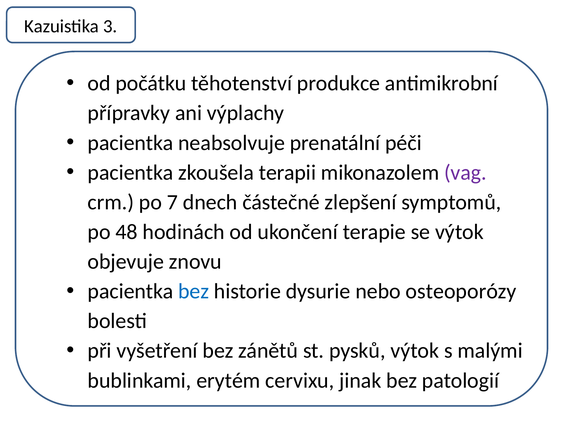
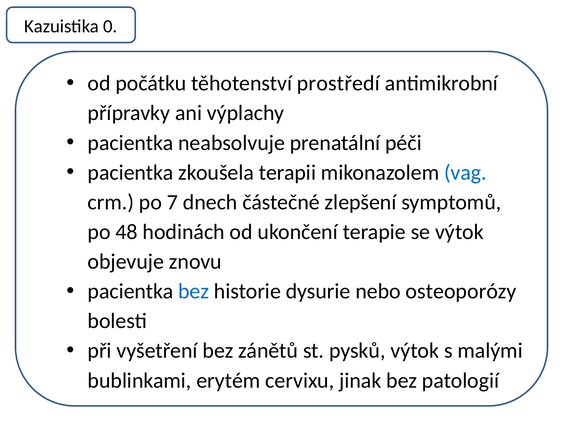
3: 3 -> 0 (110, 26)
produkce: produkce -> prostředí (338, 83)
vag colour: purple -> blue (465, 173)
